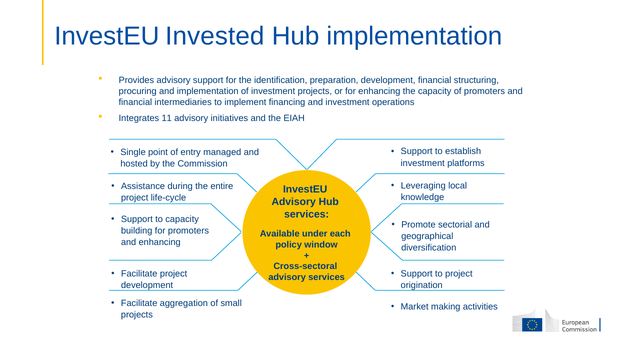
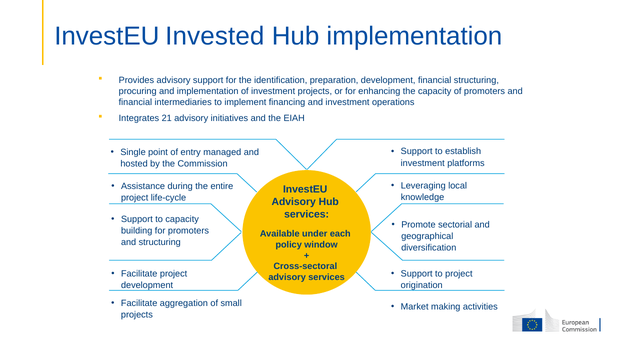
11: 11 -> 21 (167, 118)
and enhancing: enhancing -> structuring (160, 243)
